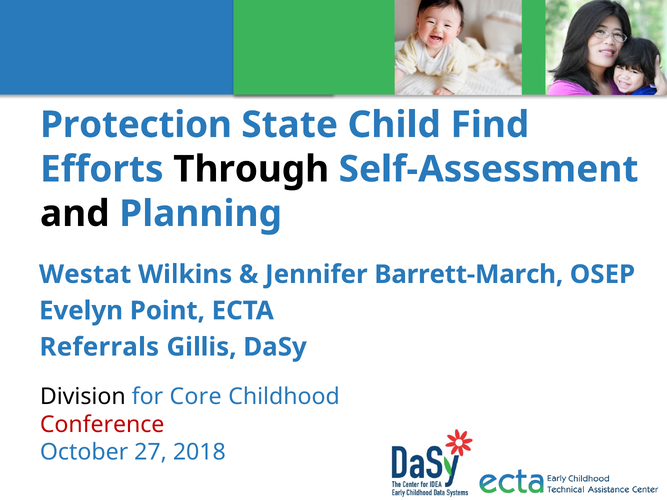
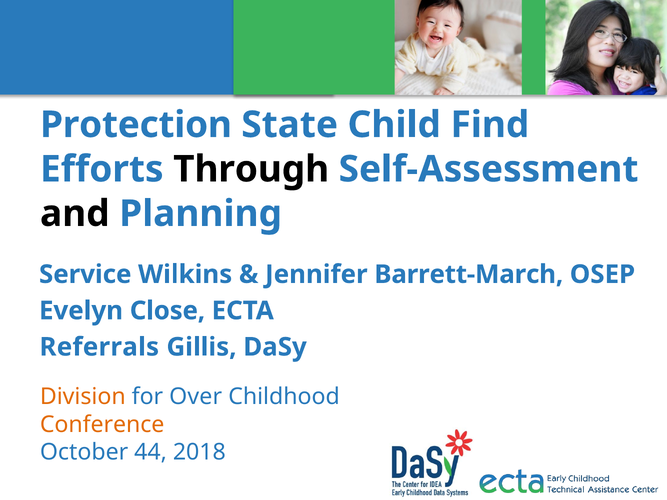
Westat: Westat -> Service (85, 275)
Point: Point -> Close (167, 311)
Division colour: black -> orange (83, 397)
Core: Core -> Over (196, 397)
Conference colour: red -> orange (102, 425)
27: 27 -> 44 (151, 453)
